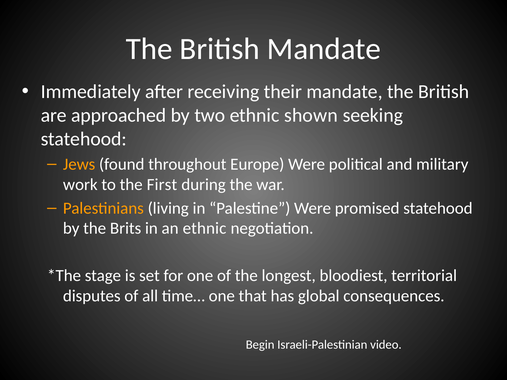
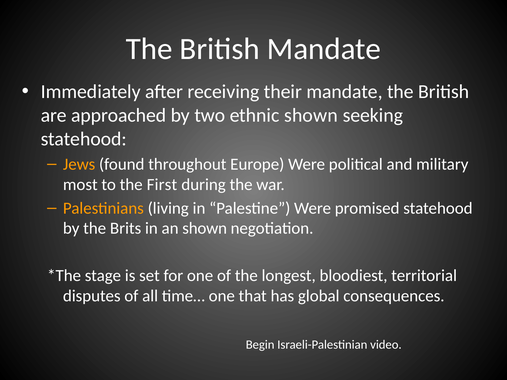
work: work -> most (80, 185)
an ethnic: ethnic -> shown (205, 229)
